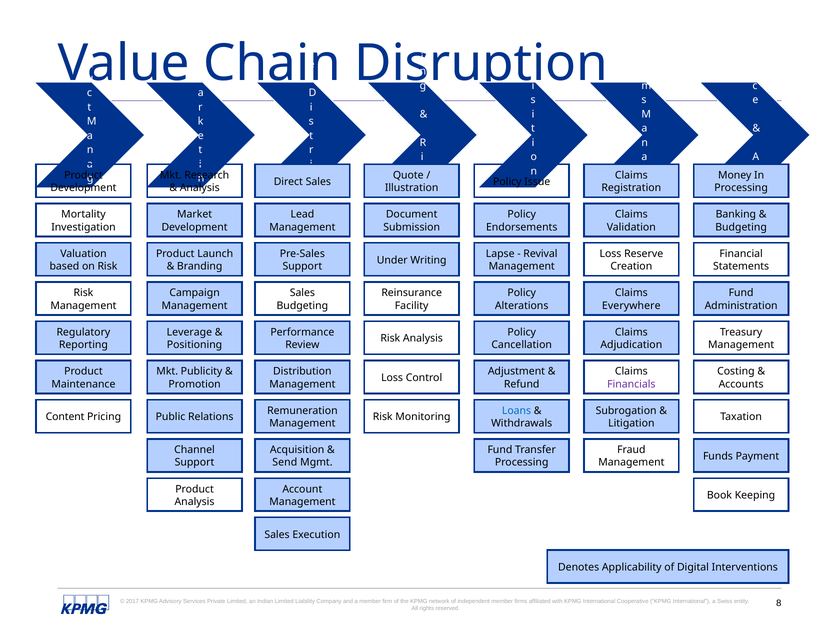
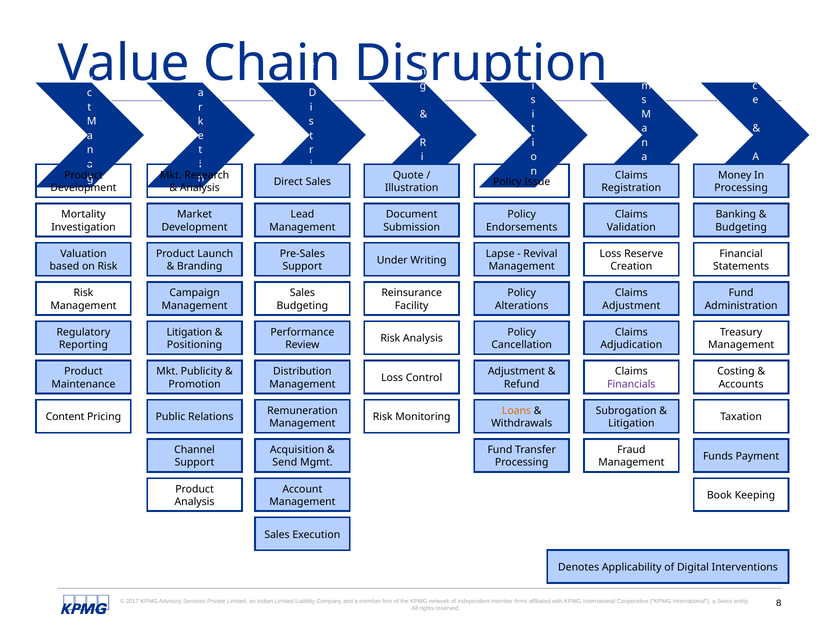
Everywhere: Everywhere -> Adjustment (631, 306)
Leverage: Leverage -> Litigation (189, 332)
Loans colour: blue -> orange (517, 411)
